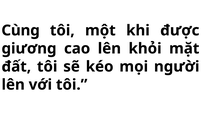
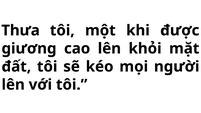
Cùng: Cùng -> Thưa (21, 30)
